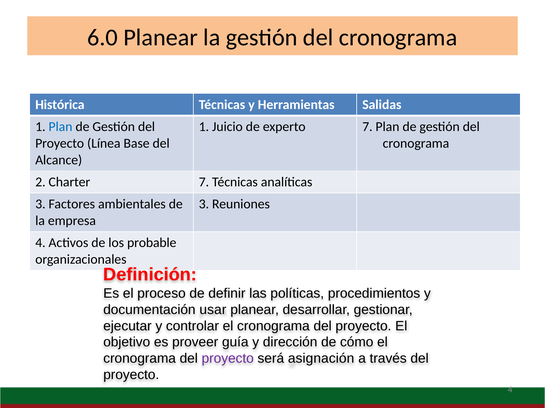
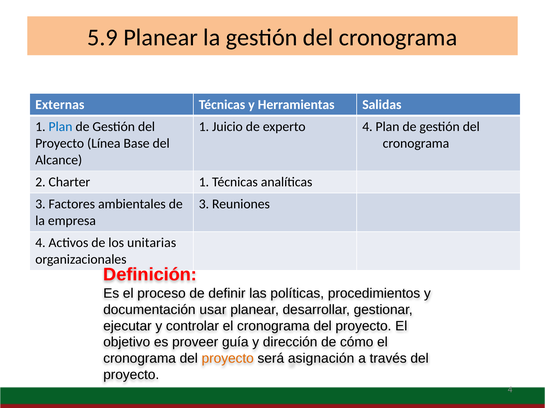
6.0: 6.0 -> 5.9 (103, 38)
Histórica: Histórica -> Externas (60, 105)
experto 7: 7 -> 4 (367, 127)
Charter 7: 7 -> 1 (204, 182)
probable: probable -> unitarias (152, 243)
proyecto colour: purple -> orange (228, 359)
